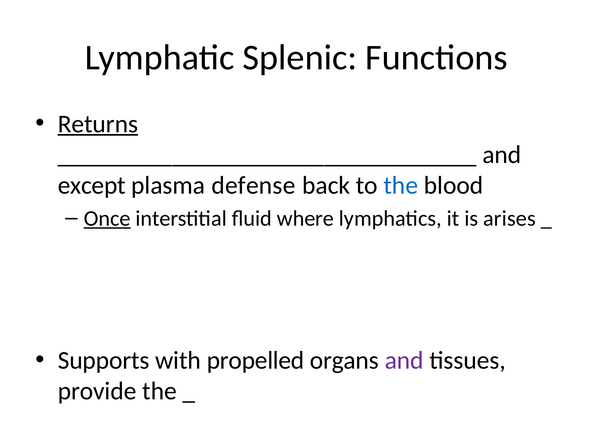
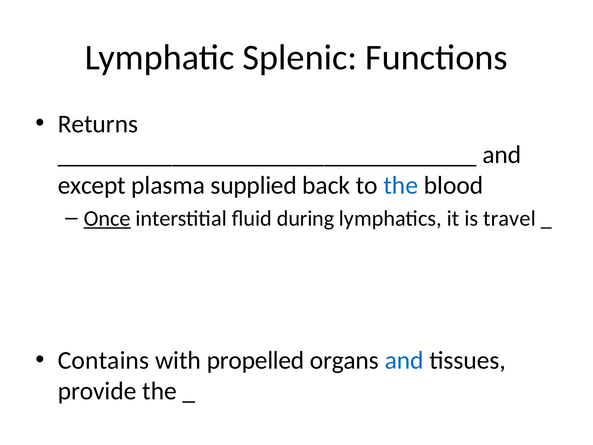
Returns underline: present -> none (98, 124)
defense: defense -> supplied (254, 185)
where: where -> during (306, 218)
arises: arises -> travel (509, 218)
Supports: Supports -> Contains (103, 360)
and colour: purple -> blue (404, 360)
